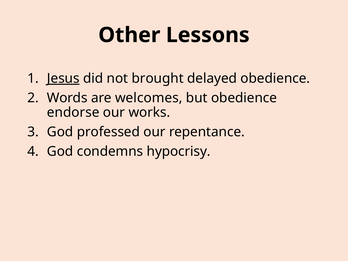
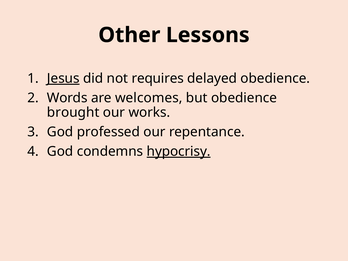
brought: brought -> requires (158, 78)
endorse: endorse -> brought (73, 113)
hypocrisy underline: none -> present (179, 151)
